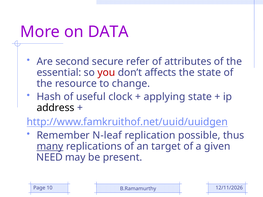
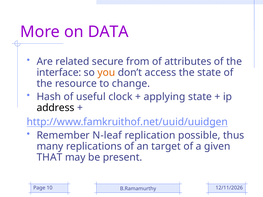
second: second -> related (72, 62)
refer: refer -> from (138, 62)
essential: essential -> interface (59, 73)
you colour: red -> orange (106, 73)
affects: affects -> access (160, 73)
many underline: present -> none (50, 147)
NEED: NEED -> THAT (49, 158)
